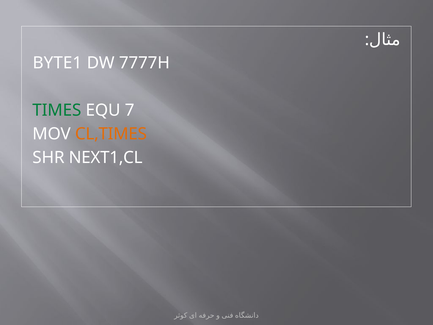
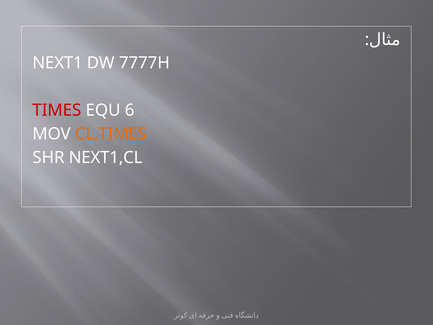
BYTE1: BYTE1 -> NEXT1 (58, 63)
TIMES colour: green -> red (57, 110)
7: 7 -> 6 (130, 110)
